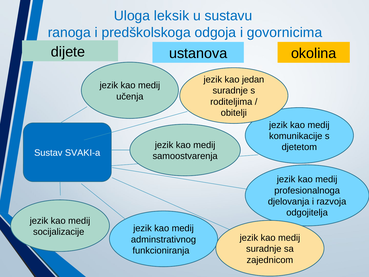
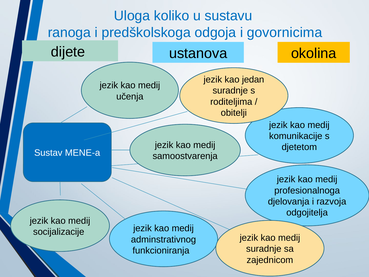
leksik: leksik -> koliko (172, 16)
SVAKI-a: SVAKI-a -> MENE-a (83, 153)
